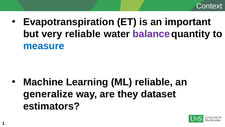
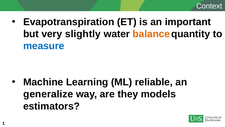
very reliable: reliable -> slightly (83, 34)
balance colour: purple -> orange (151, 34)
dataset: dataset -> models (158, 94)
